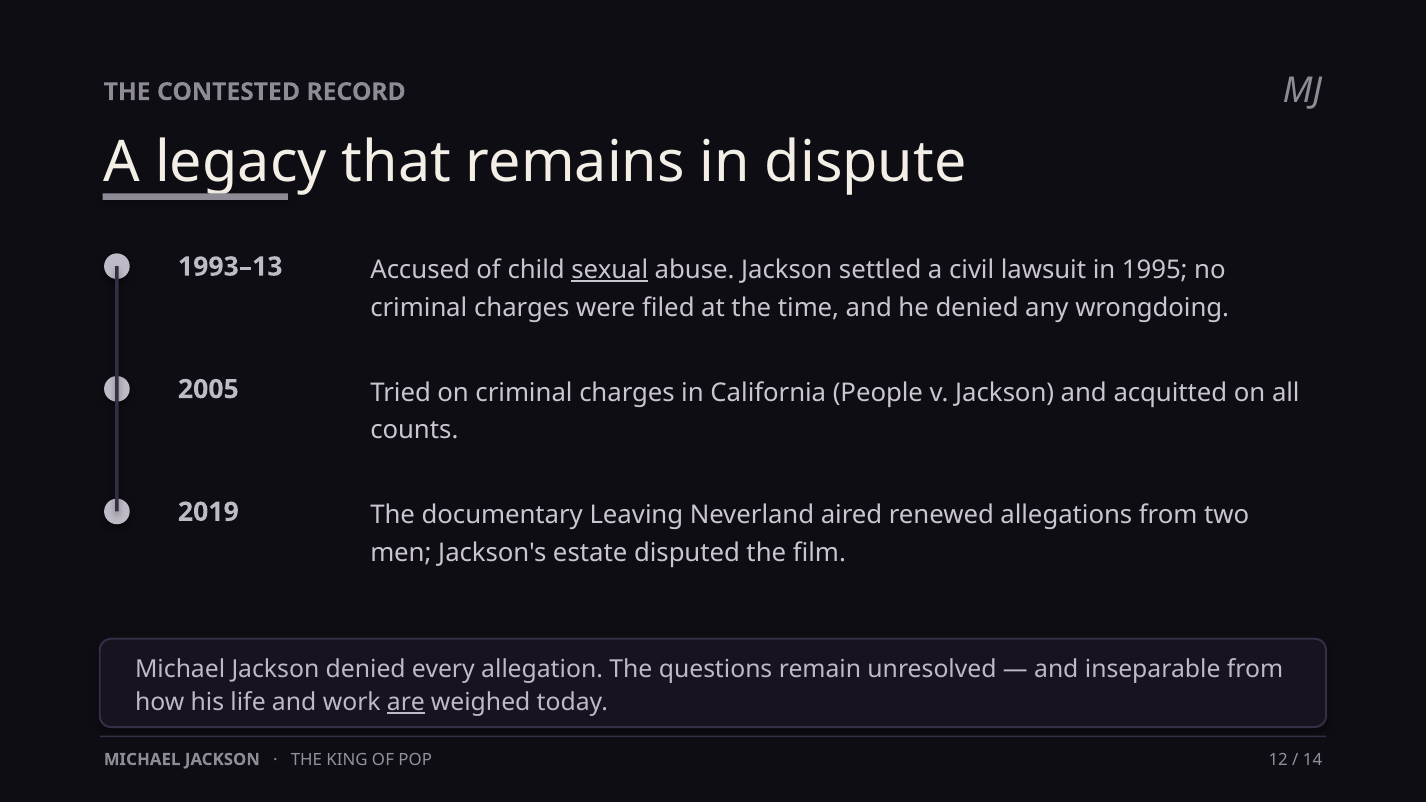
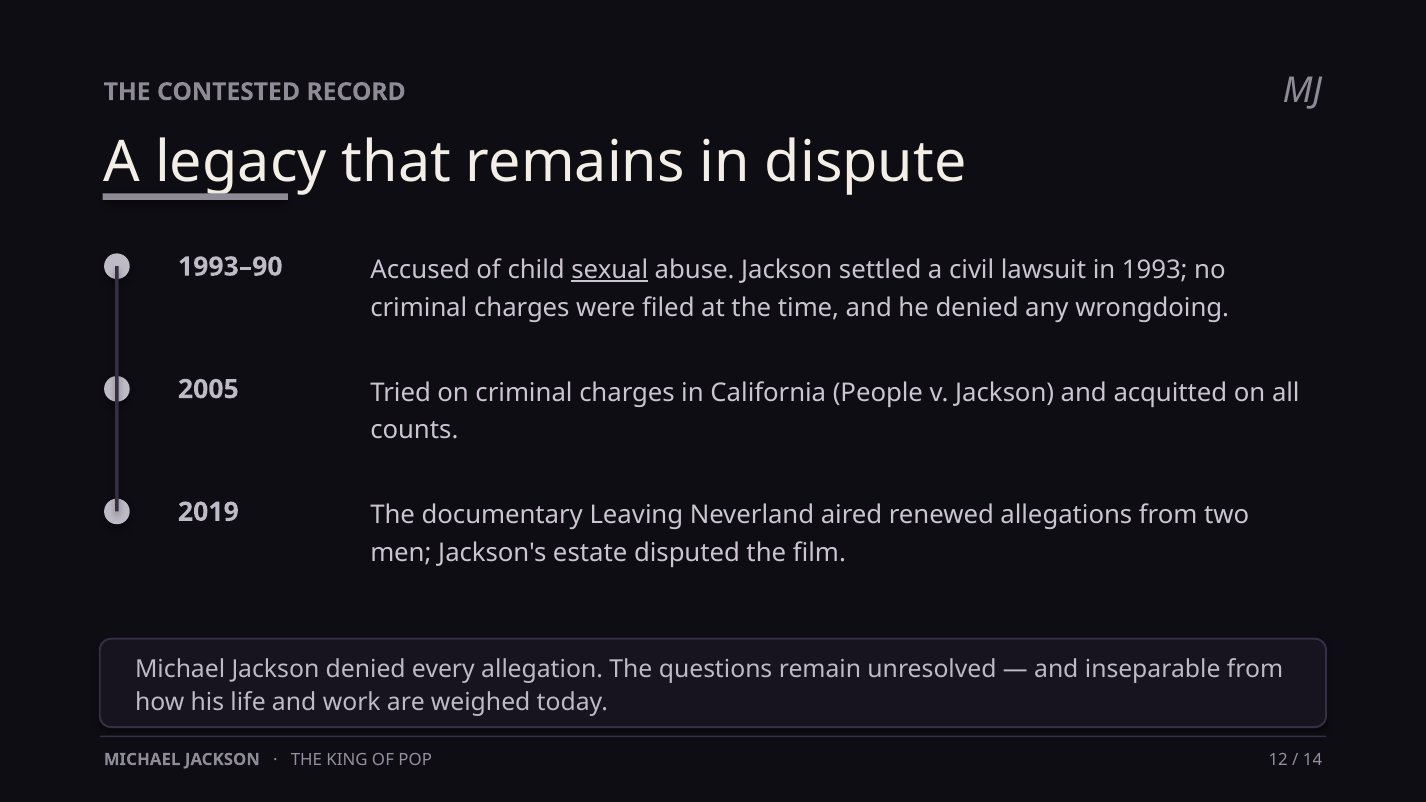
1993–13: 1993–13 -> 1993–90 (230, 267)
1995: 1995 -> 1993 (1155, 270)
are underline: present -> none (406, 703)
